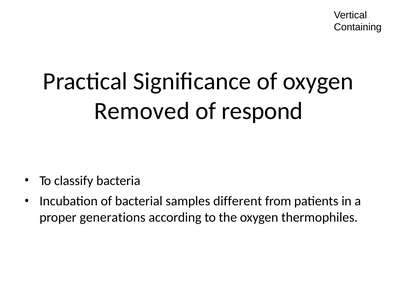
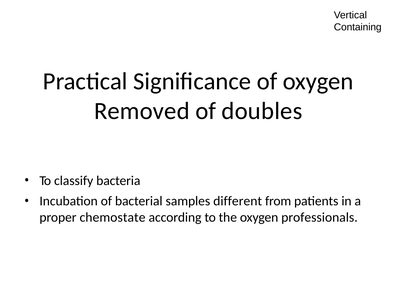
respond: respond -> doubles (262, 111)
generations: generations -> chemostate (113, 217)
thermophiles: thermophiles -> professionals (319, 217)
